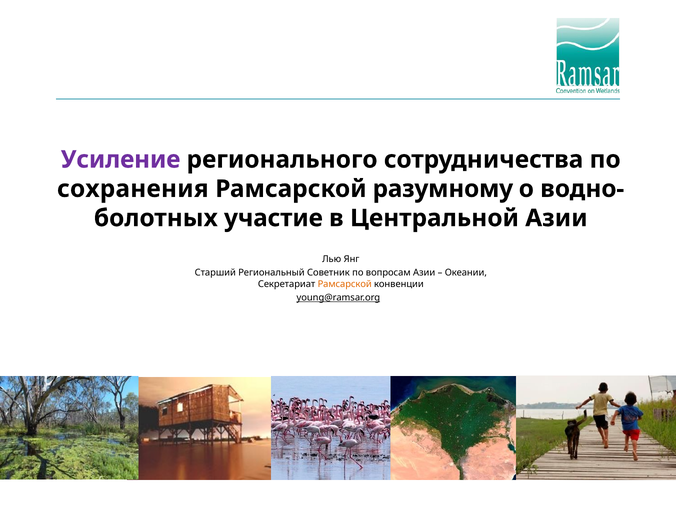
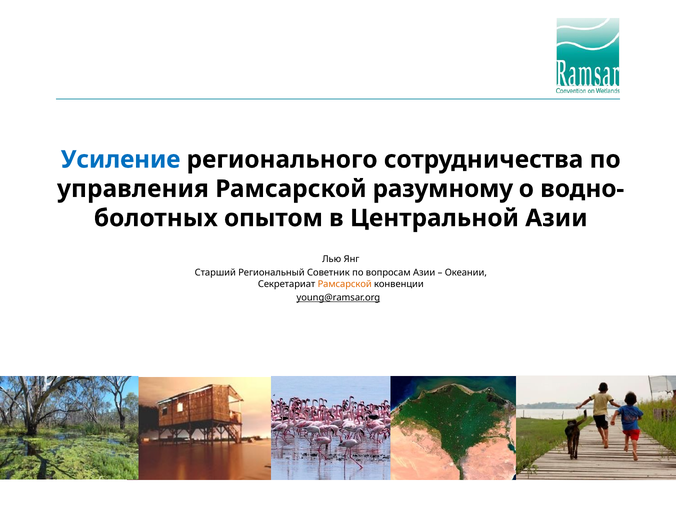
Усиление colour: purple -> blue (121, 160)
сохранения: сохранения -> управления (133, 189)
участие: участие -> опытом (273, 218)
